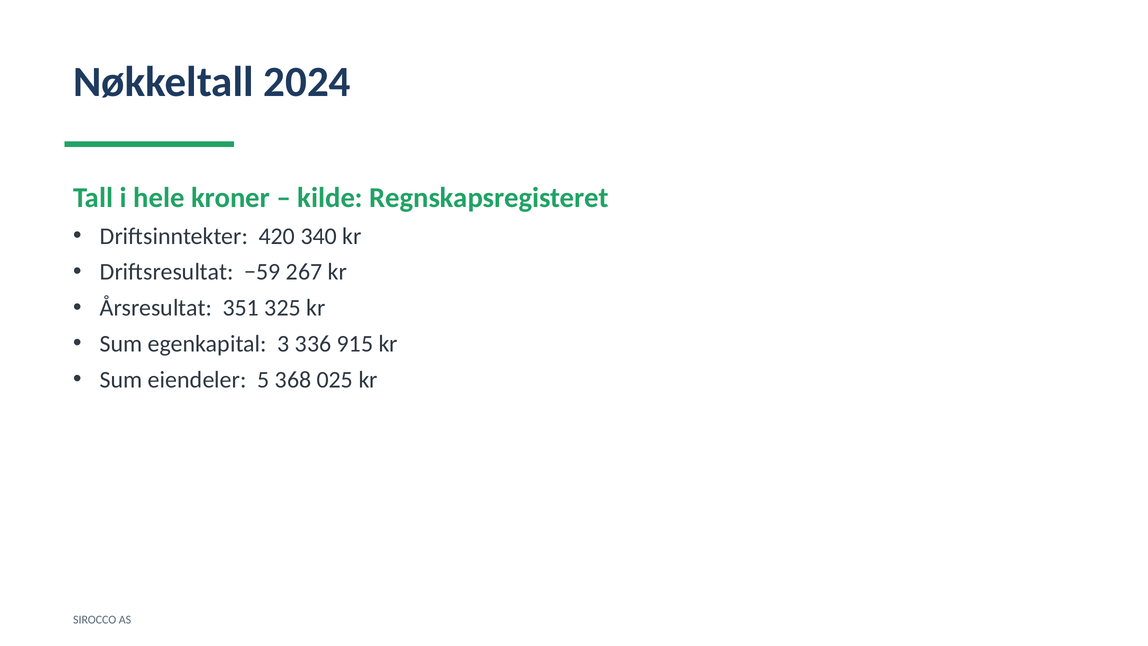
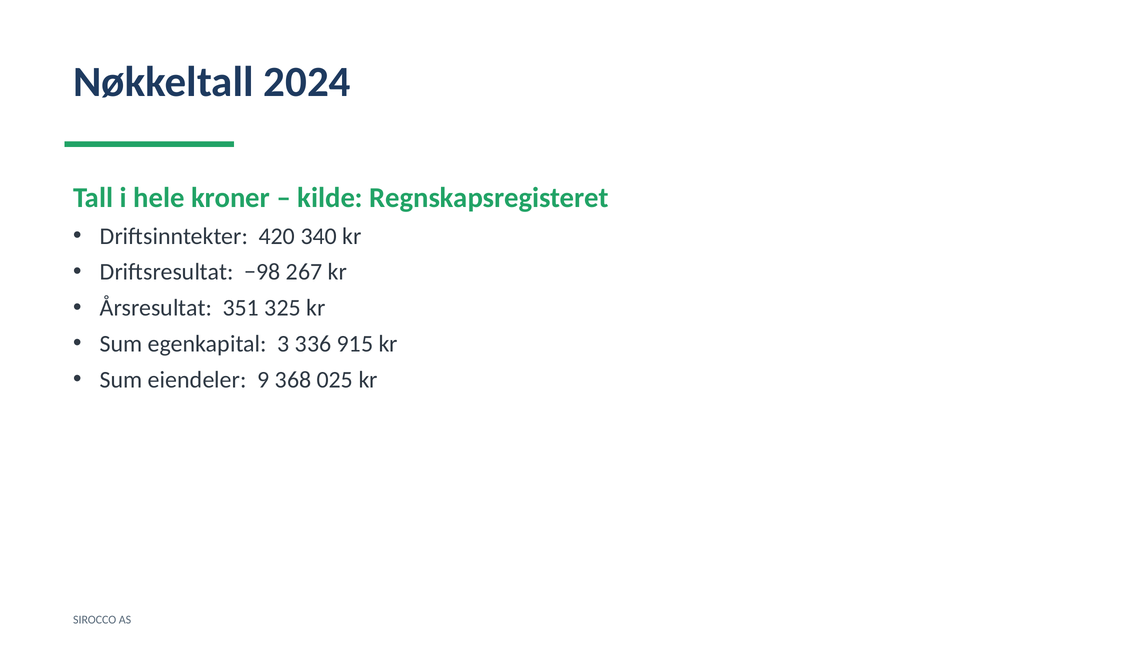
−59: −59 -> −98 (262, 272)
5: 5 -> 9 (263, 380)
